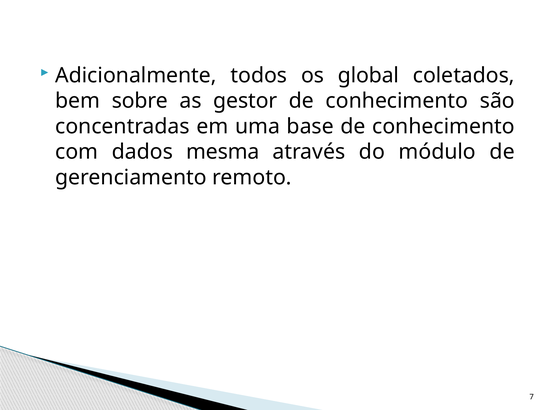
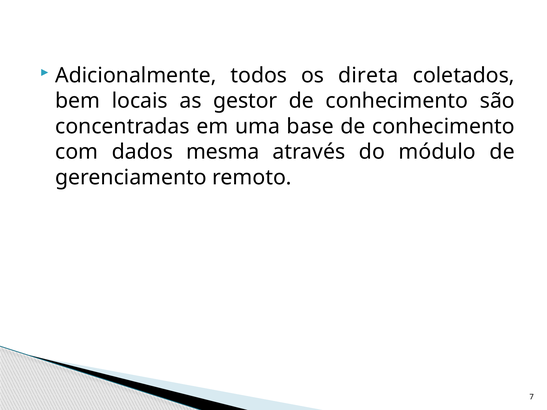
global: global -> direta (368, 76)
sobre: sobre -> locais (140, 101)
